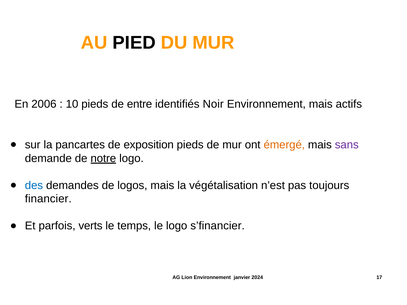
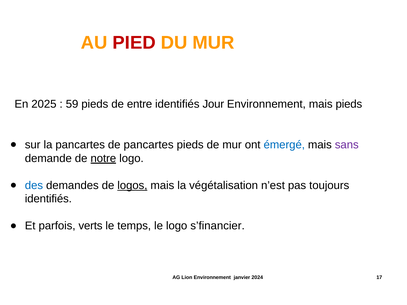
PIED colour: black -> red (134, 43)
2006: 2006 -> 2025 (44, 104)
10: 10 -> 59 (72, 104)
Noir: Noir -> Jour (213, 104)
mais actifs: actifs -> pieds (349, 104)
de exposition: exposition -> pancartes (149, 145)
émergé colour: orange -> blue (284, 145)
logos underline: none -> present (132, 185)
financier: financier -> identifiés (48, 199)
